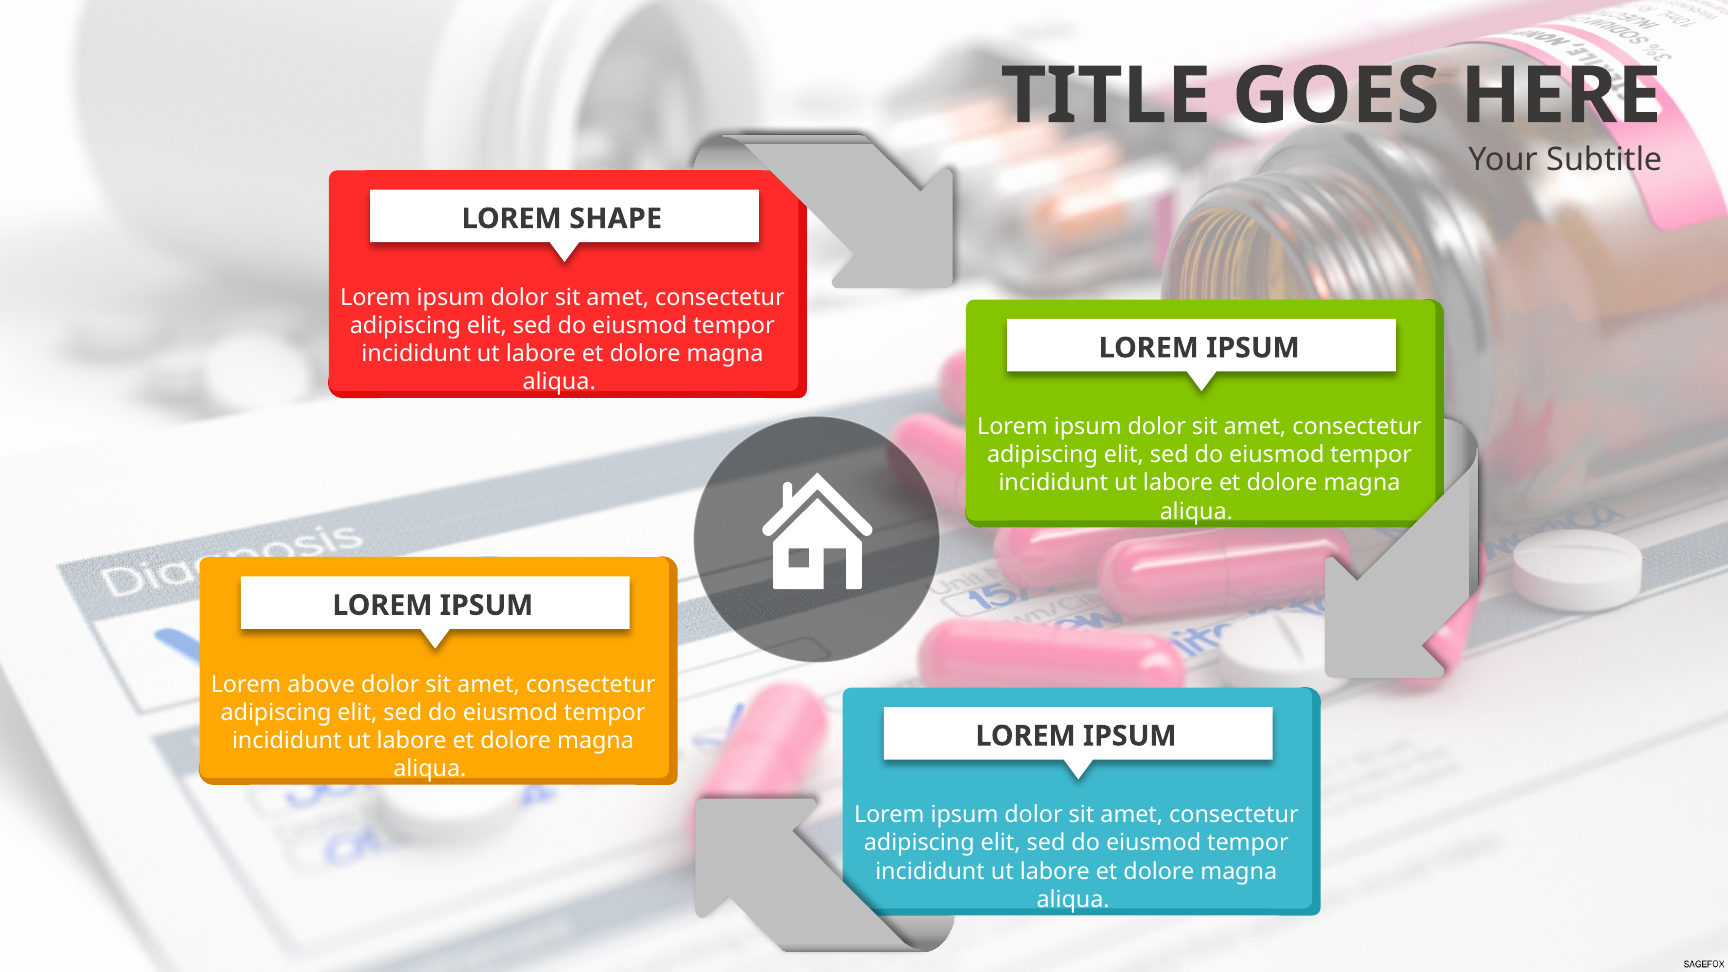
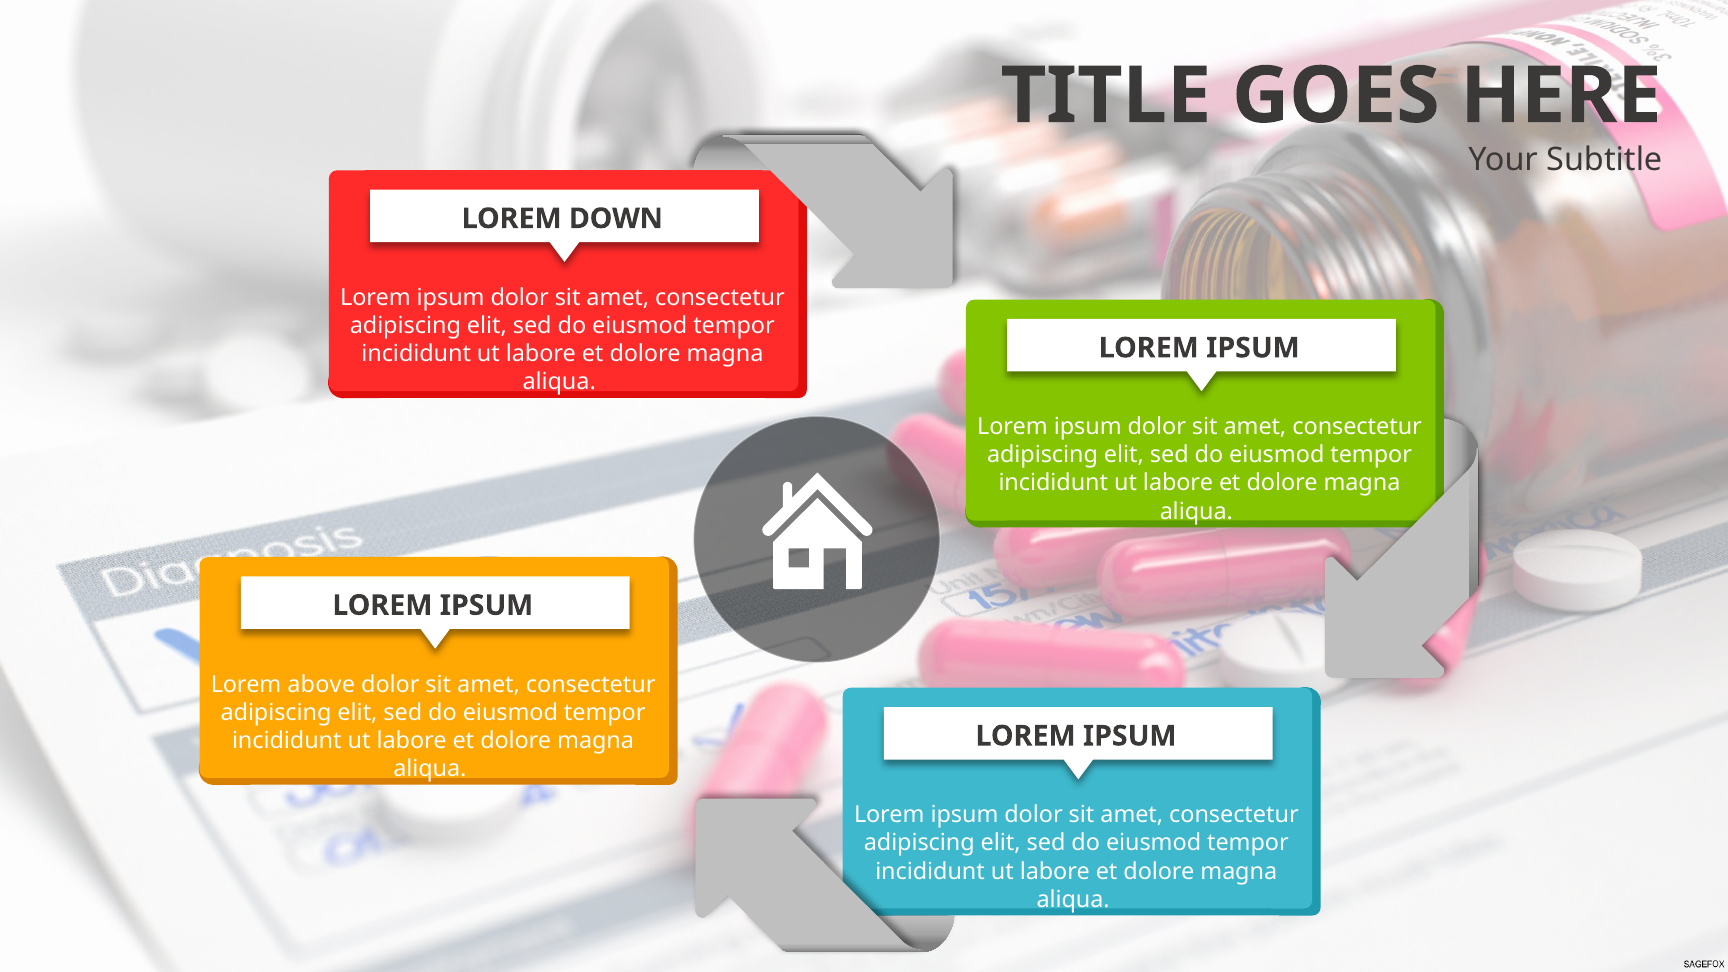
SHAPE: SHAPE -> DOWN (616, 219)
